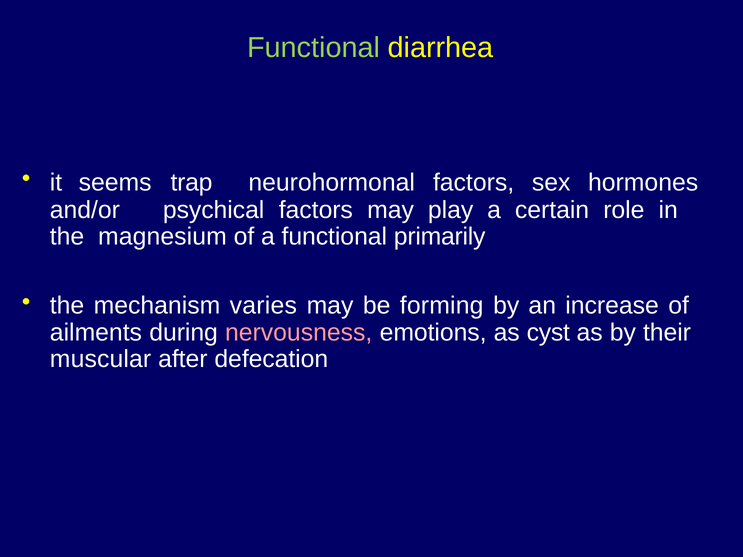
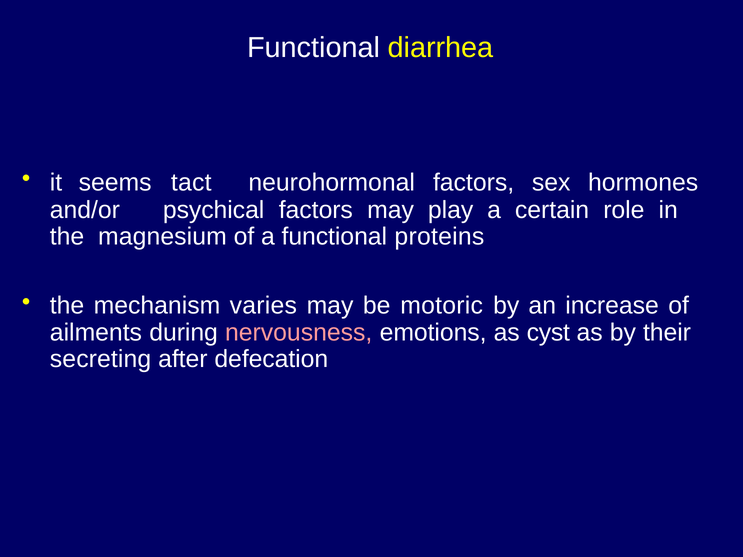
Functional colour: light green -> white (314, 48)
trap: trap -> tact (191, 183)
primarily: primarily -> proteins (439, 237)
forming: forming -> motoric (442, 306)
muscular: muscular -> secreting (101, 359)
